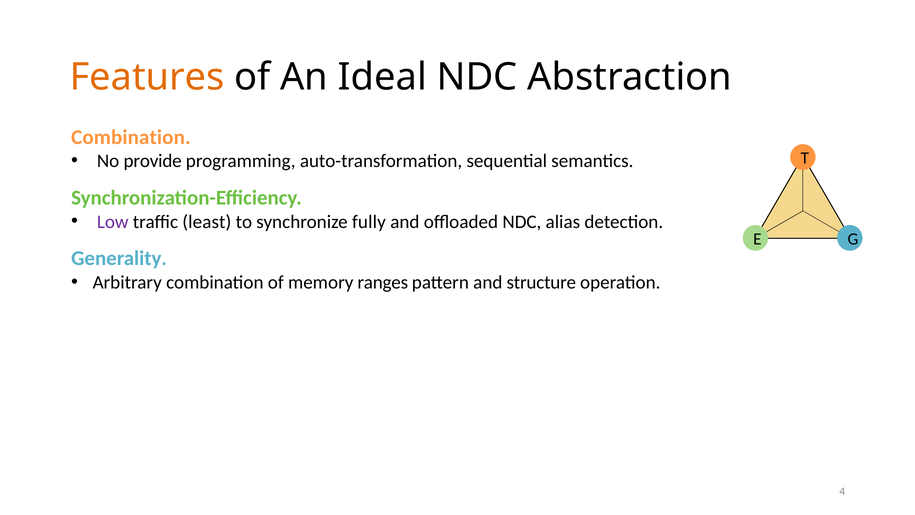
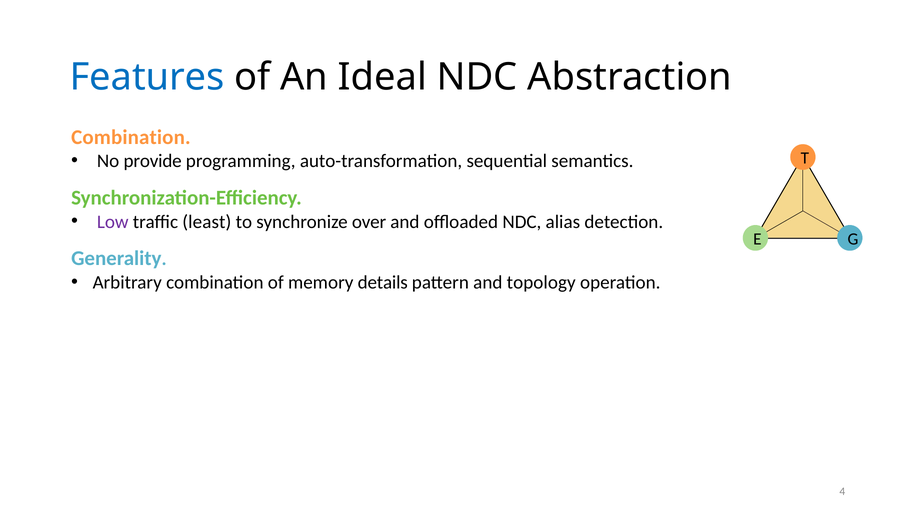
Features colour: orange -> blue (147, 77)
fully: fully -> over (369, 222)
ranges: ranges -> details (383, 282)
structure: structure -> topology (541, 282)
